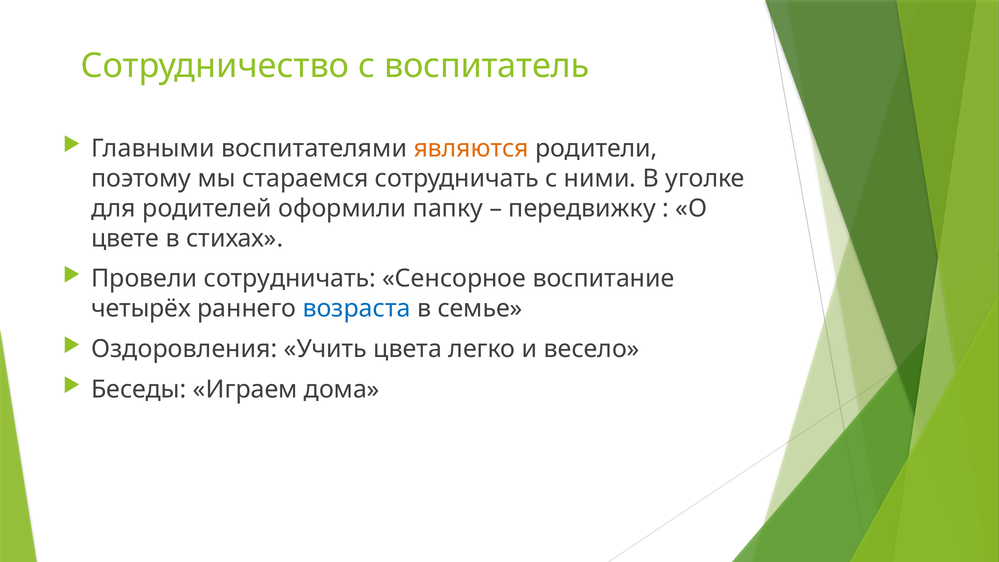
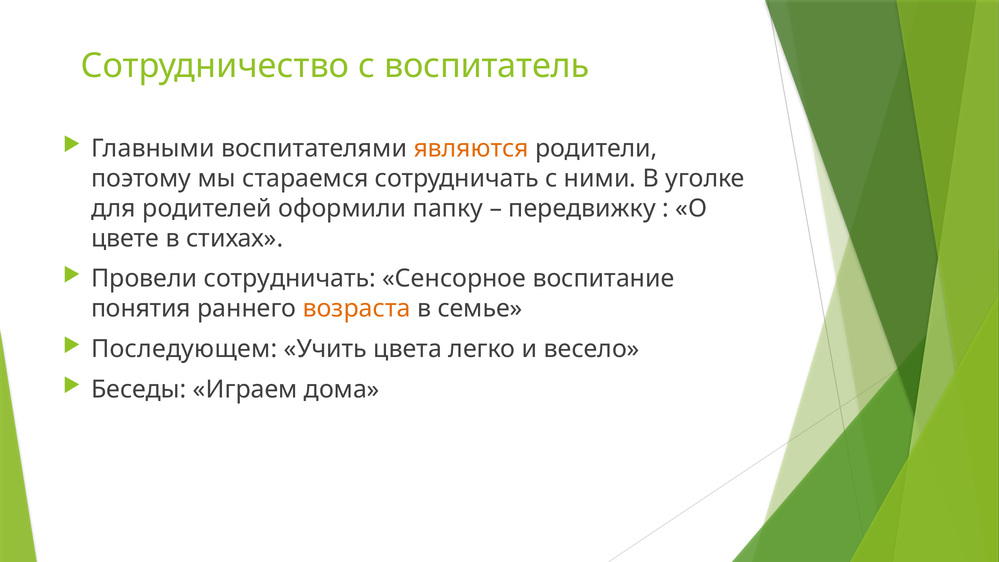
четырёх: четырёх -> понятия (141, 309)
возраста colour: blue -> orange (357, 309)
Оздоровления: Оздоровления -> Последующем (184, 349)
